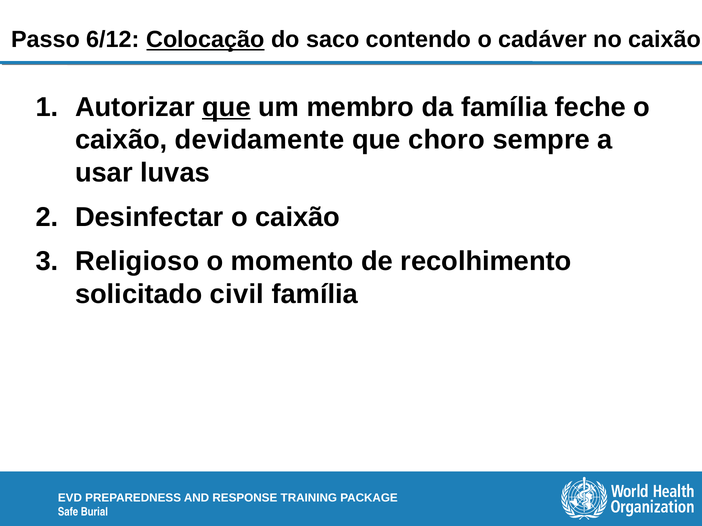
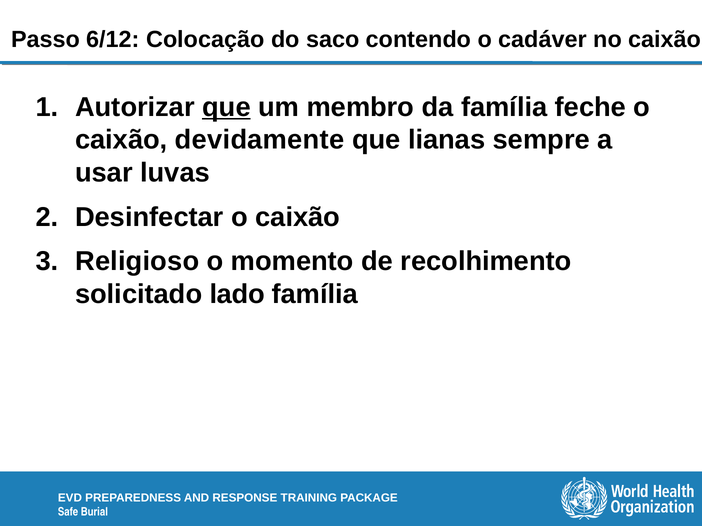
Colocação underline: present -> none (205, 40)
choro: choro -> lianas (447, 140)
civil: civil -> lado (237, 294)
